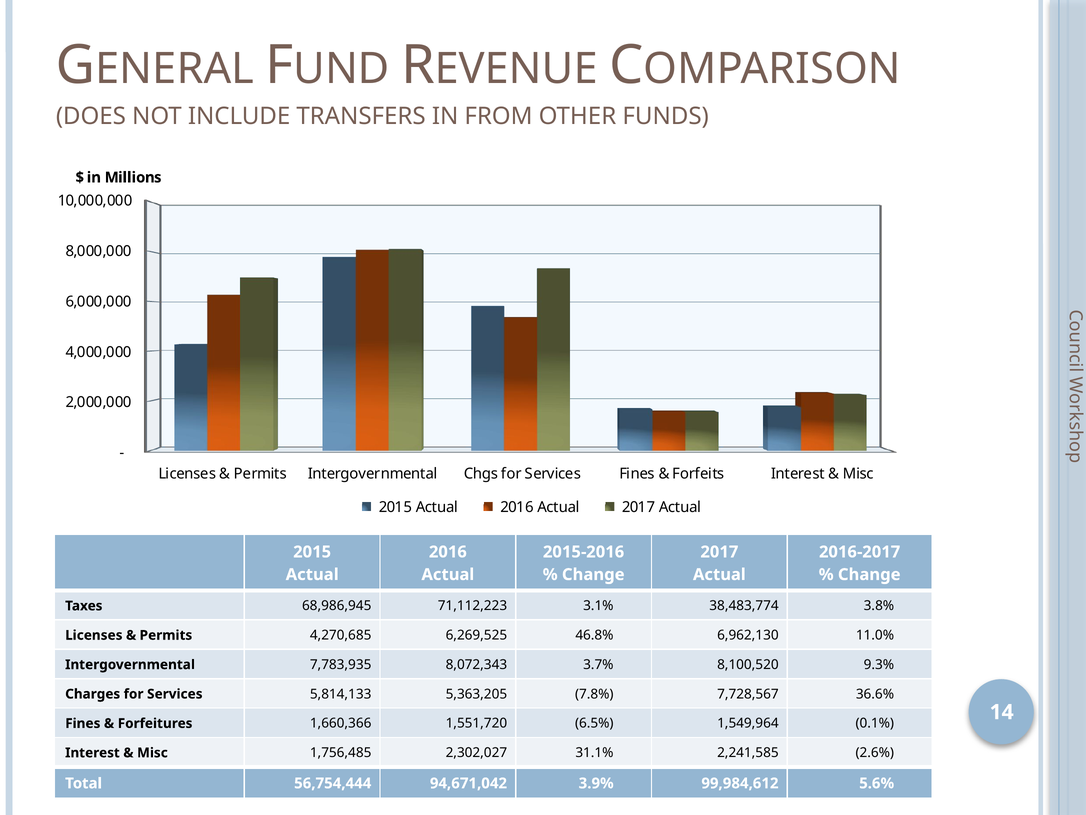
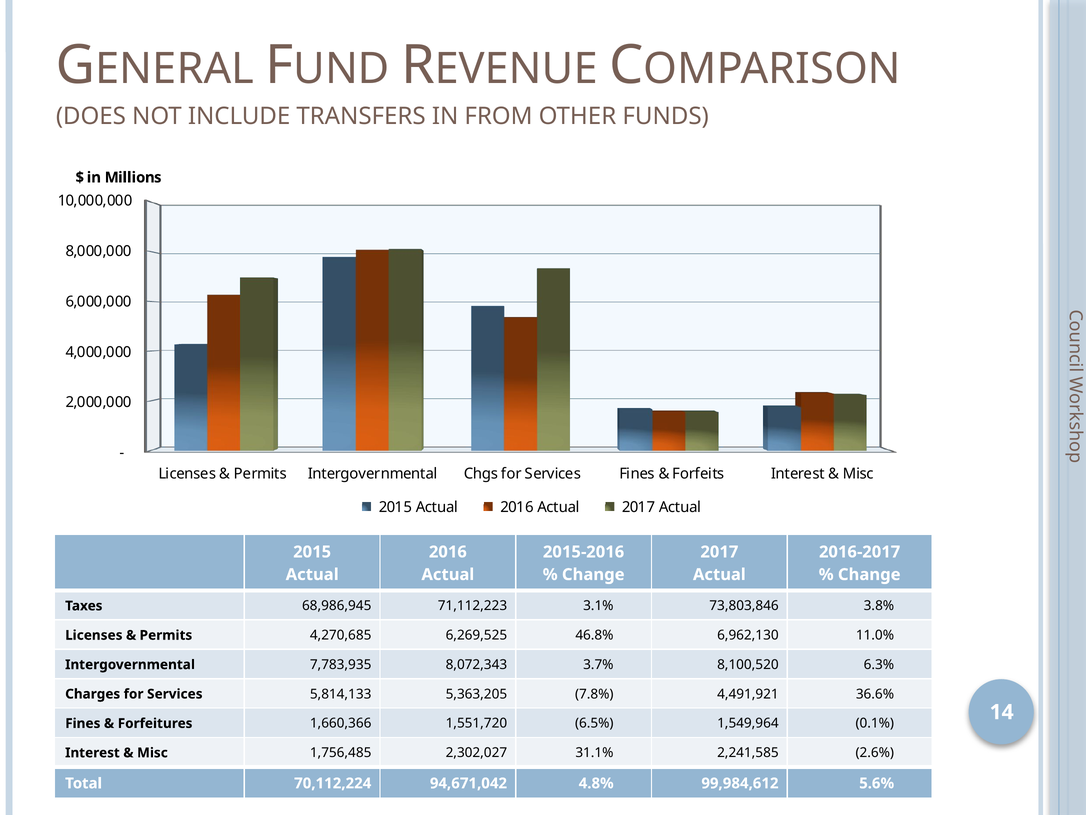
38,483,774: 38,483,774 -> 73,803,846 (744, 606)
9.3%: 9.3% -> 6.3% (879, 664)
7,728,567: 7,728,567 -> 4,491,921 (748, 694)
56,754,444: 56,754,444 -> 70,112,224 (333, 783)
3.9%: 3.9% -> 4.8% (596, 783)
